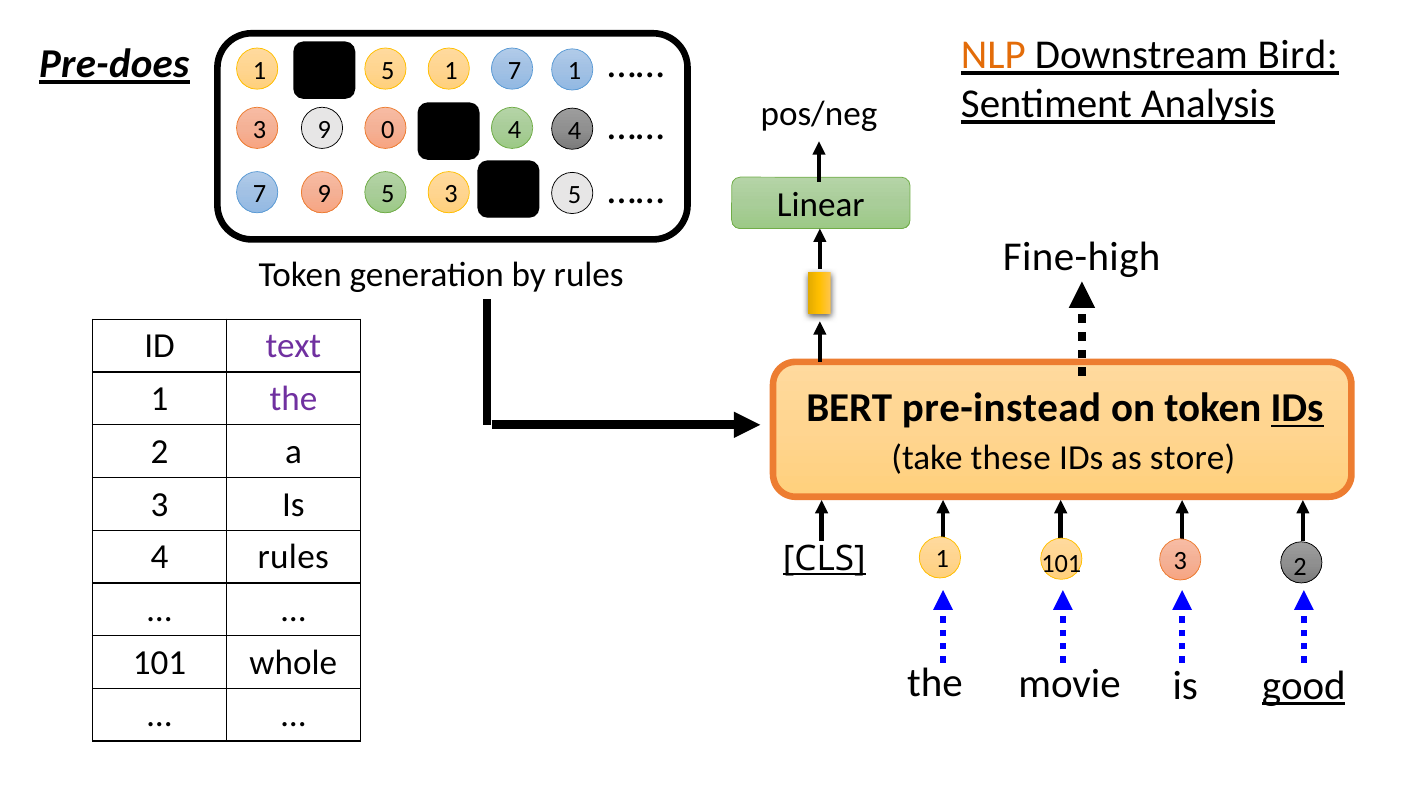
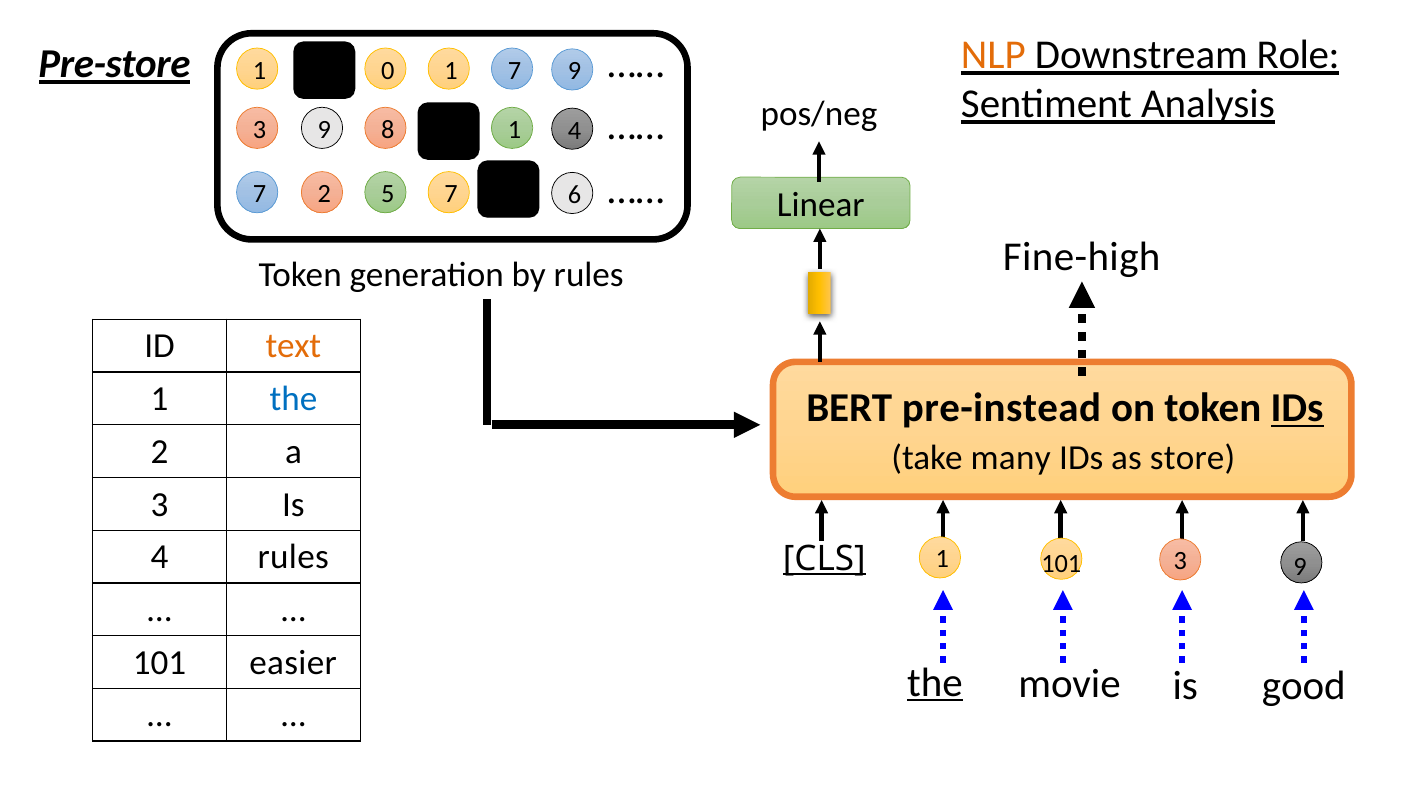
Bird: Bird -> Role (1298, 55)
Pre-does: Pre-does -> Pre-store (114, 64)
5: 5 -> 0 (388, 70)
7 1: 1 -> 9 (575, 71)
0: 0 -> 8 (388, 130)
4: 4 -> 1 (514, 130)
7 9: 9 -> 2 (324, 194)
5 3: 3 -> 7 (451, 194)
5: 5 -> 6 (575, 195)
text colour: purple -> orange (293, 347)
the colour: purple -> blue (293, 399)
these: these -> many (1011, 458)
101 3 2: 2 -> 9 (1300, 567)
whole: whole -> easier (293, 663)
the underline: none -> present (935, 683)
good underline: present -> none (1304, 686)
